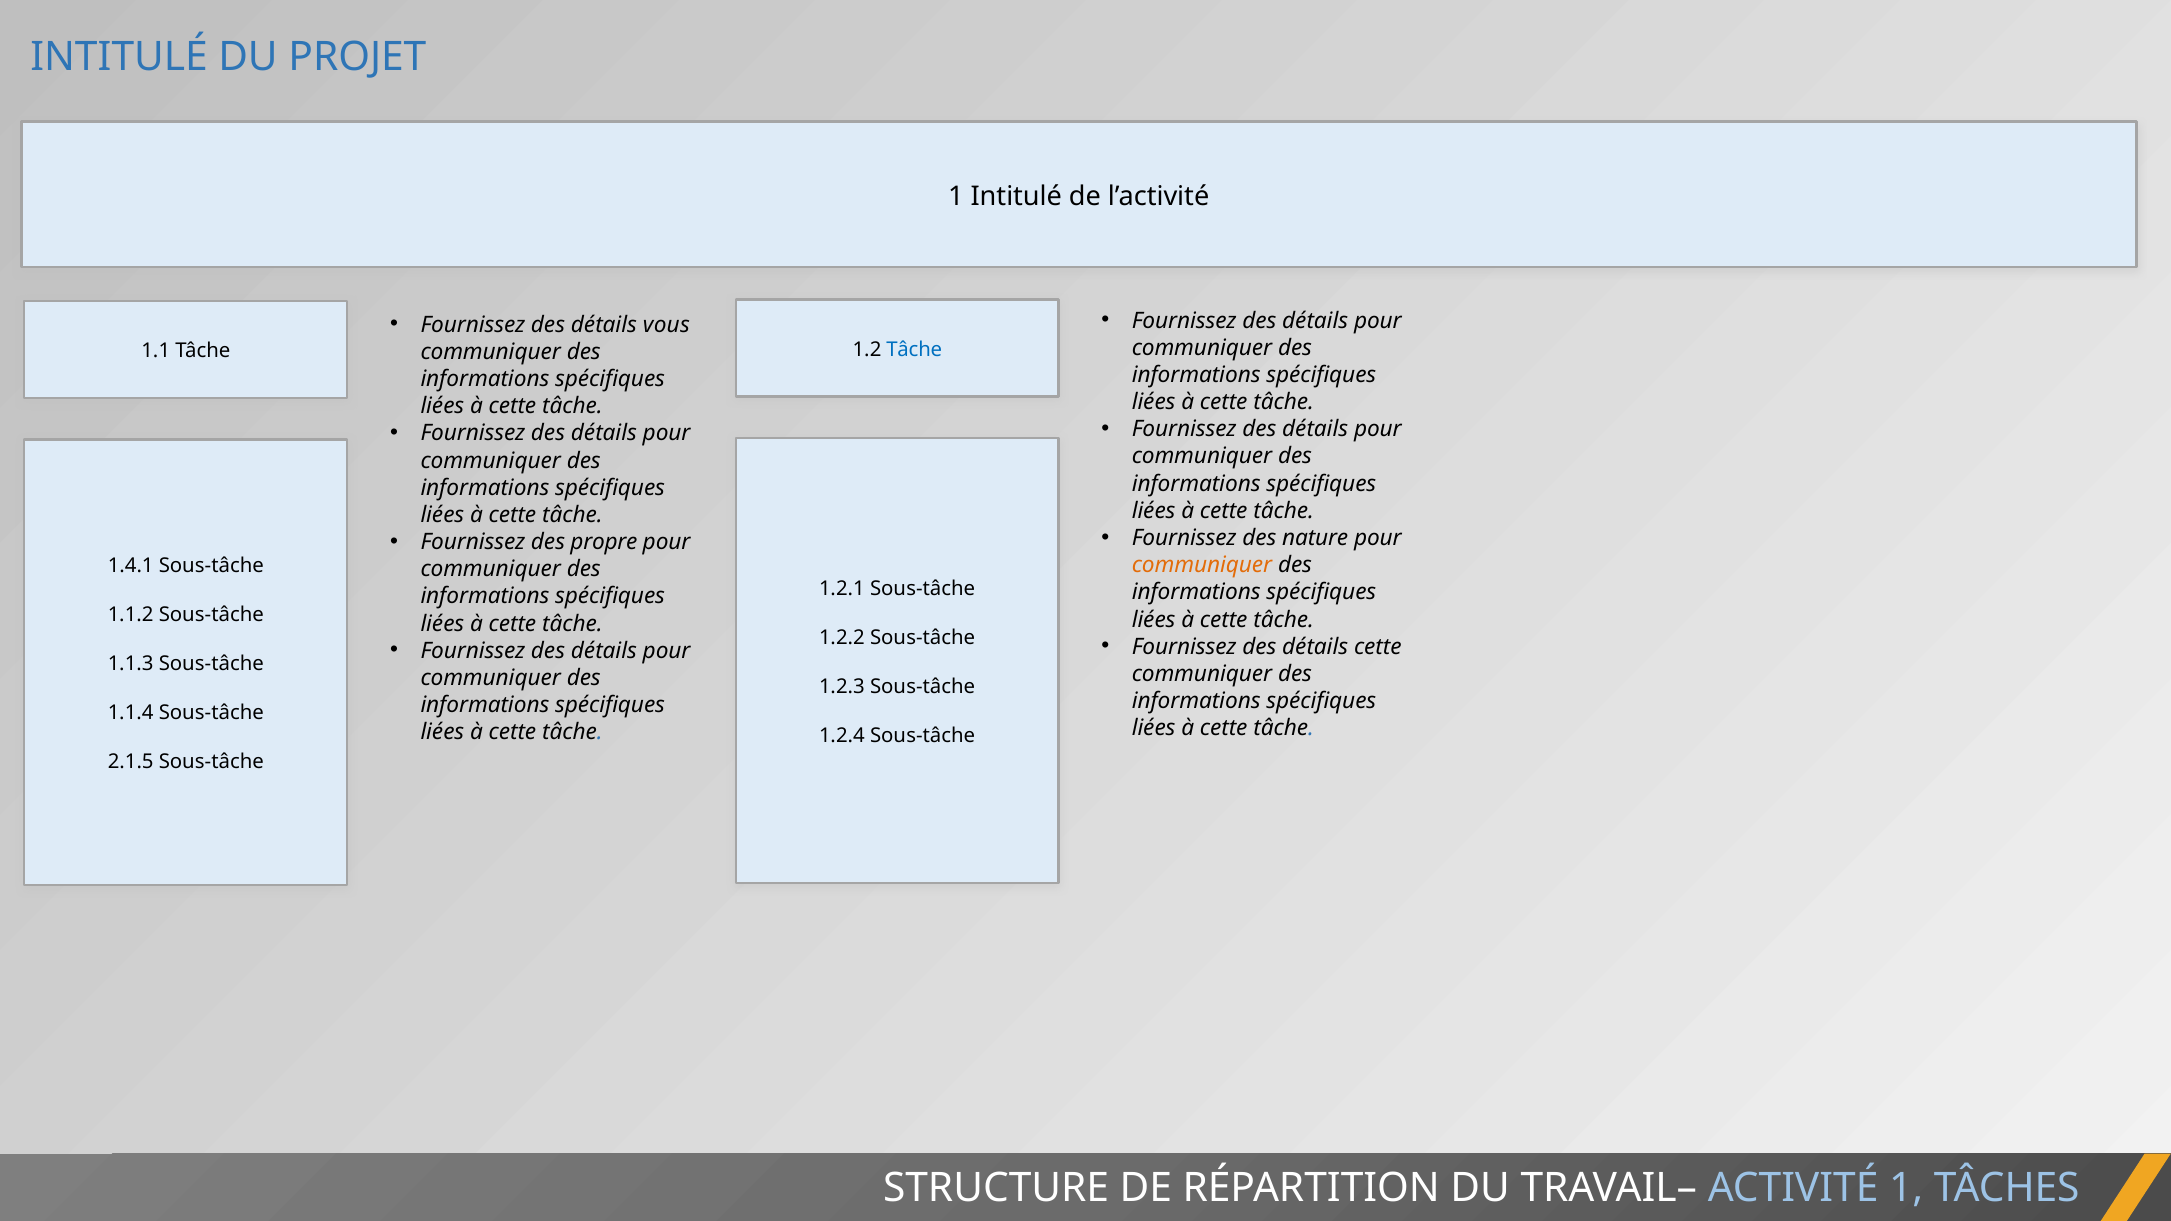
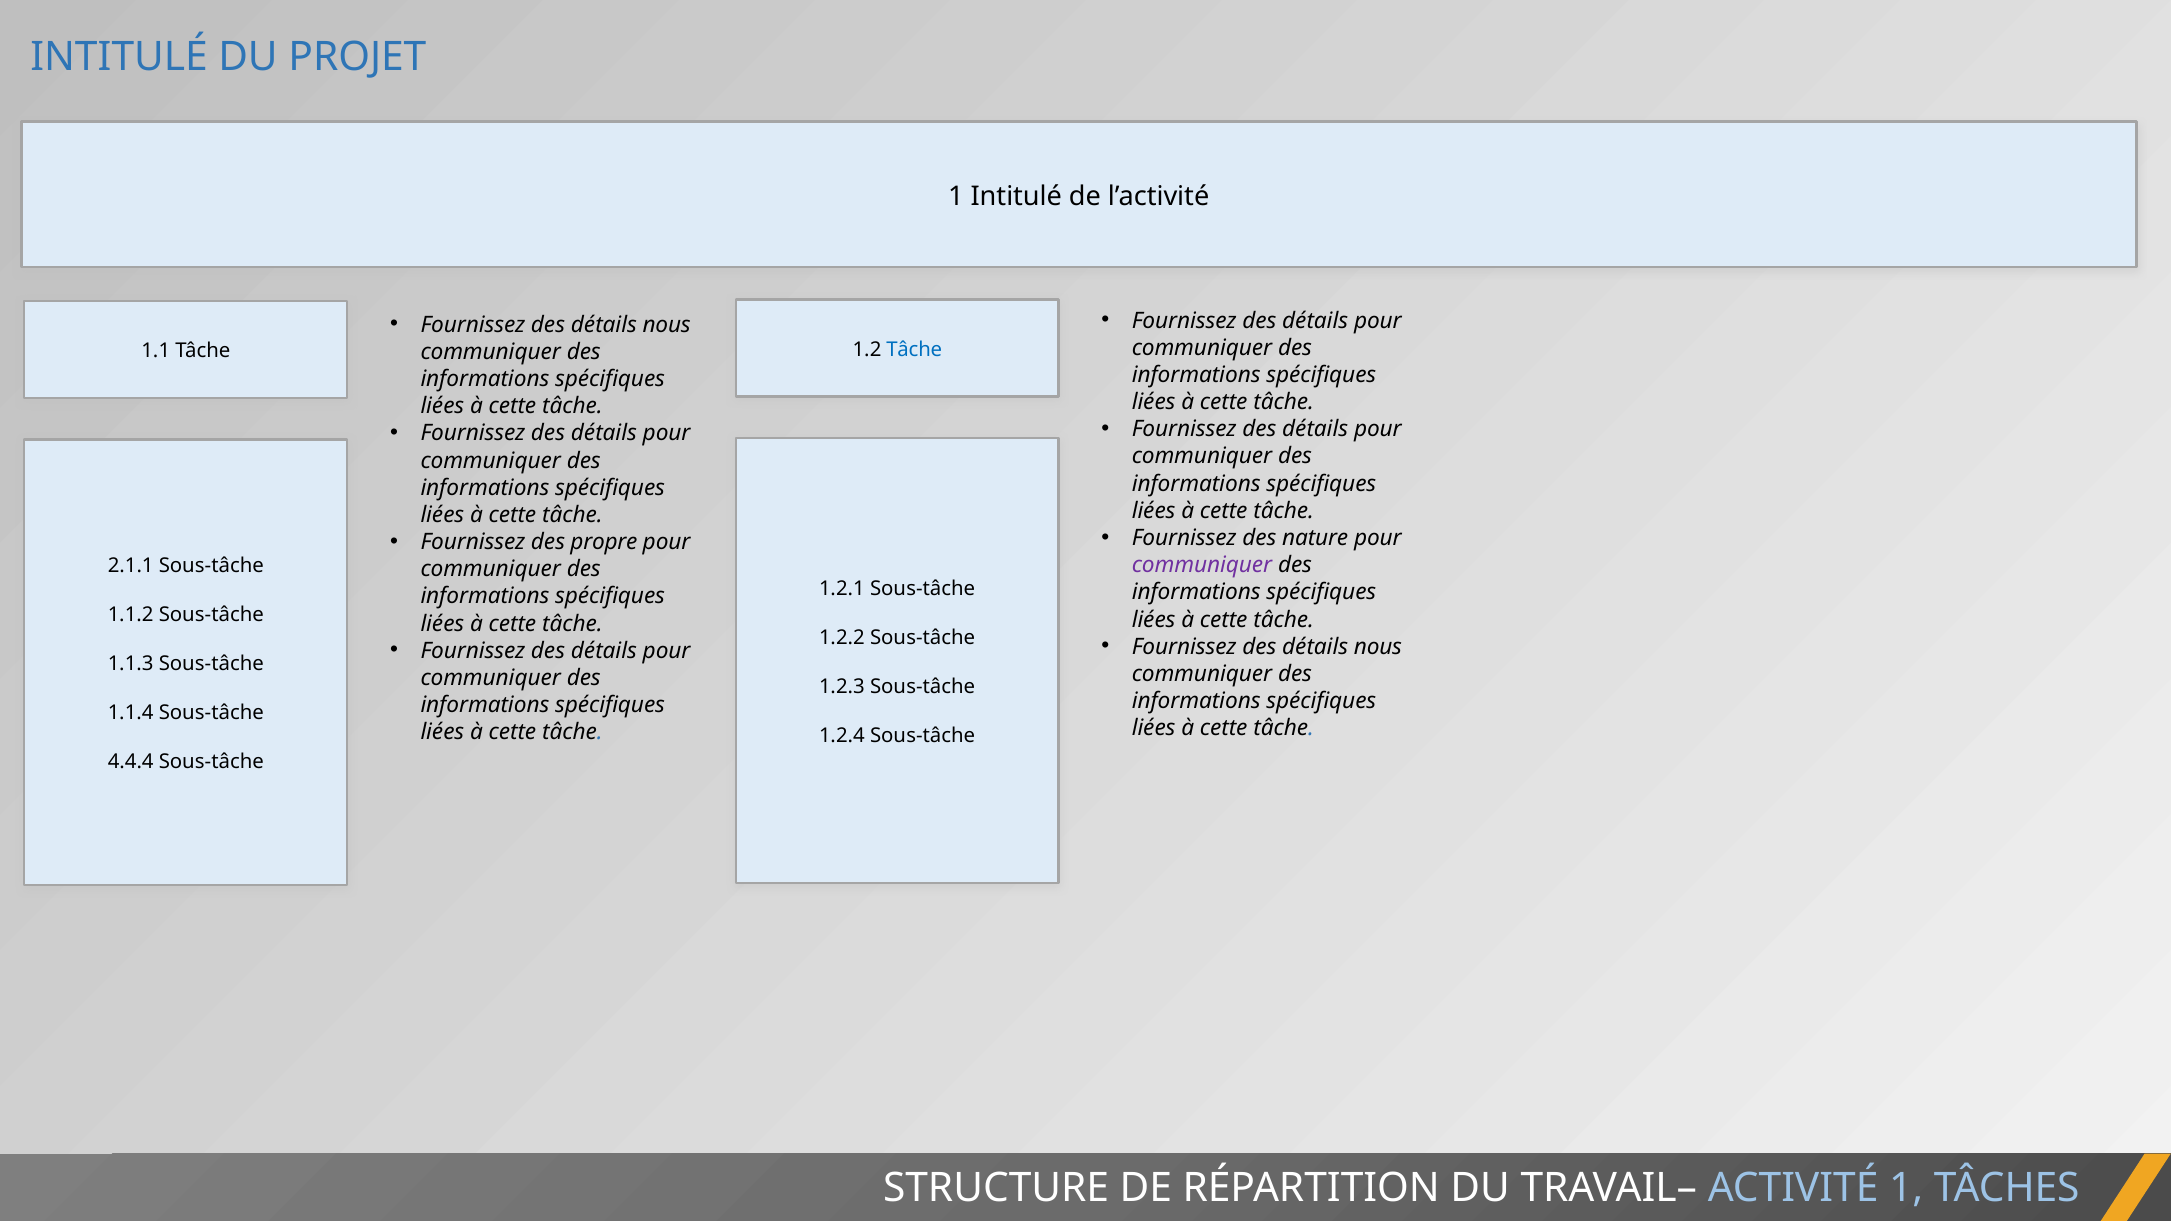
vous: vous -> nous (667, 325)
communiquer colour: orange -> purple (1202, 565)
1.4.1: 1.4.1 -> 2.1.1 (131, 566)
cette: cette -> nous (1378, 647)
2.1.5: 2.1.5 -> 4.4.4 (131, 762)
